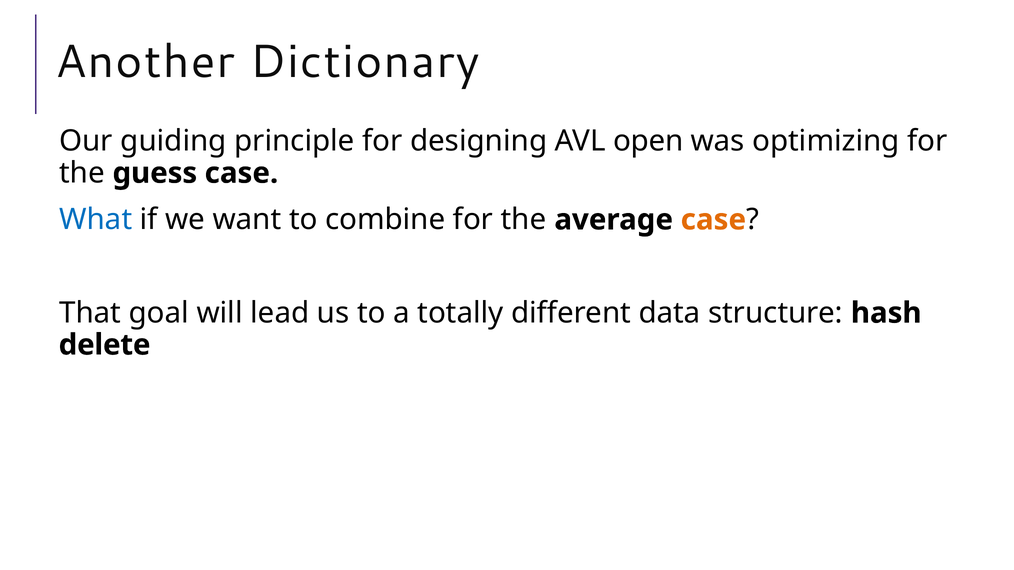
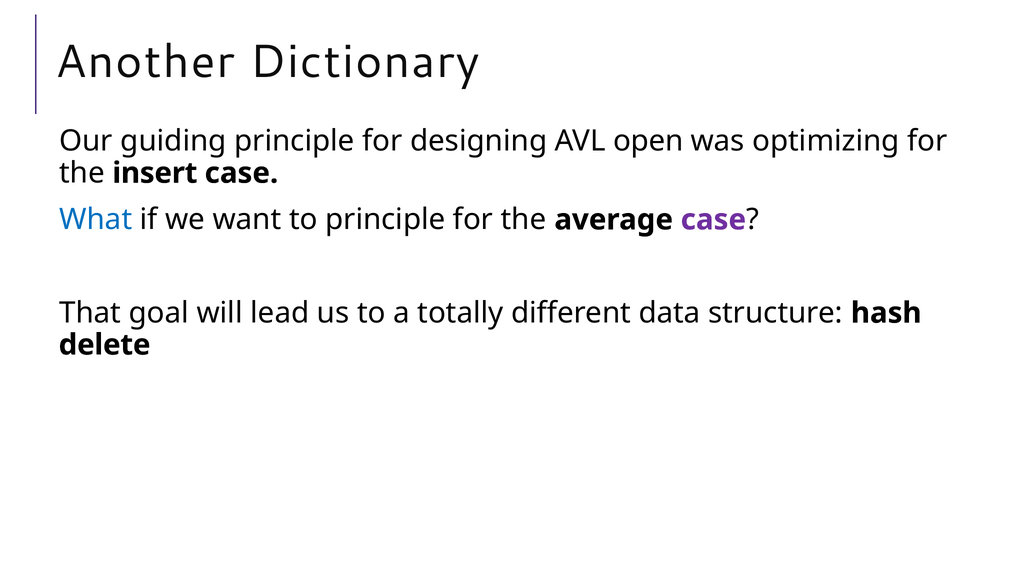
guess: guess -> insert (155, 173)
to combine: combine -> principle (385, 220)
case colour: orange -> purple (713, 220)
